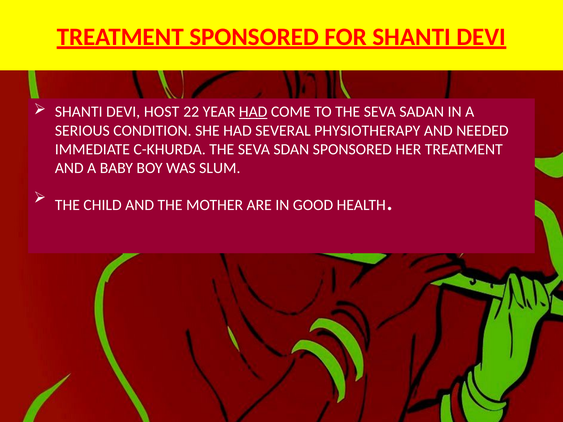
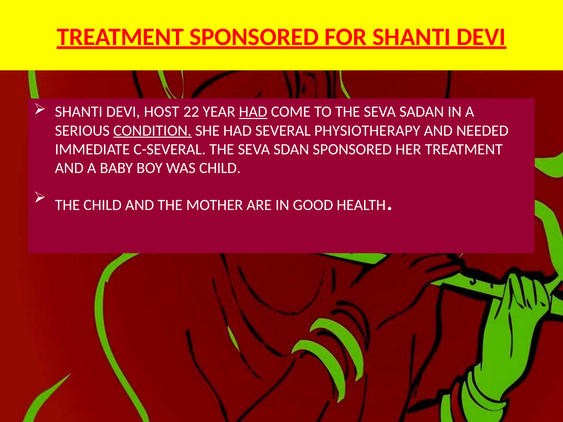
CONDITION underline: none -> present (152, 131)
C-KHURDA: C-KHURDA -> C-SEVERAL (170, 149)
WAS SLUM: SLUM -> CHILD (220, 168)
